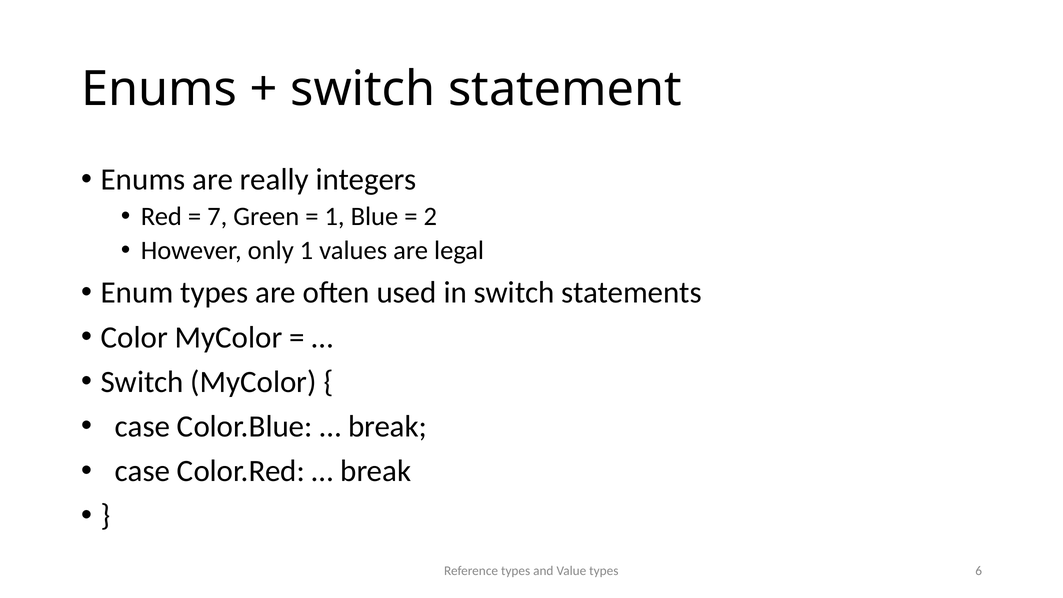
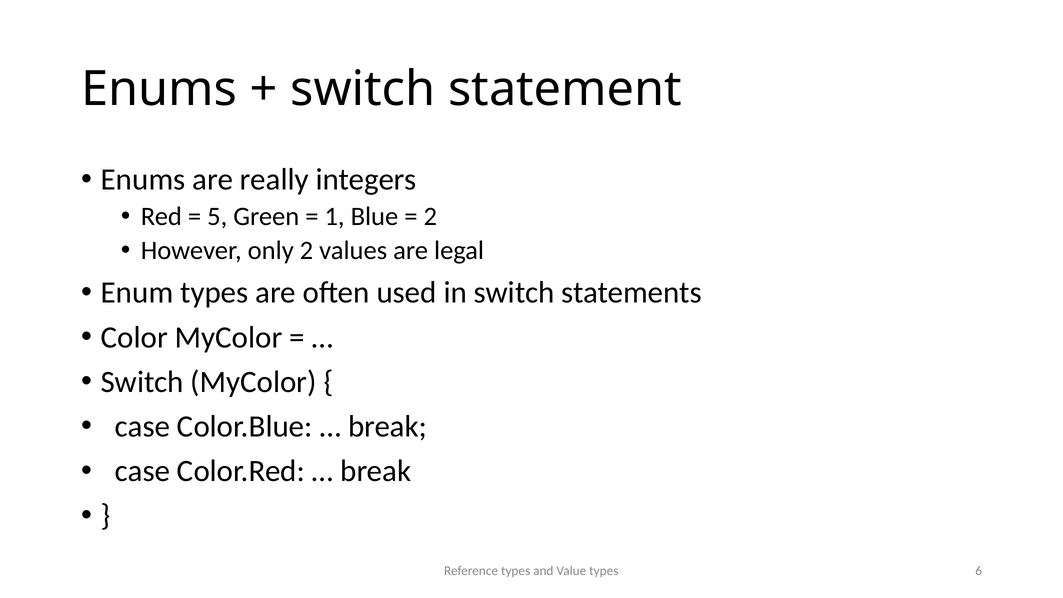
7: 7 -> 5 (217, 216)
only 1: 1 -> 2 (306, 251)
